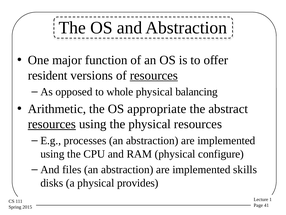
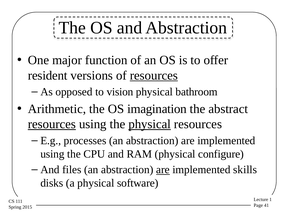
whole: whole -> vision (120, 92)
balancing: balancing -> bathroom (197, 92)
appropriate: appropriate -> imagination (157, 109)
physical underline: none -> present (150, 124)
are underline: none -> present (163, 169)
provides: provides -> software (138, 183)
